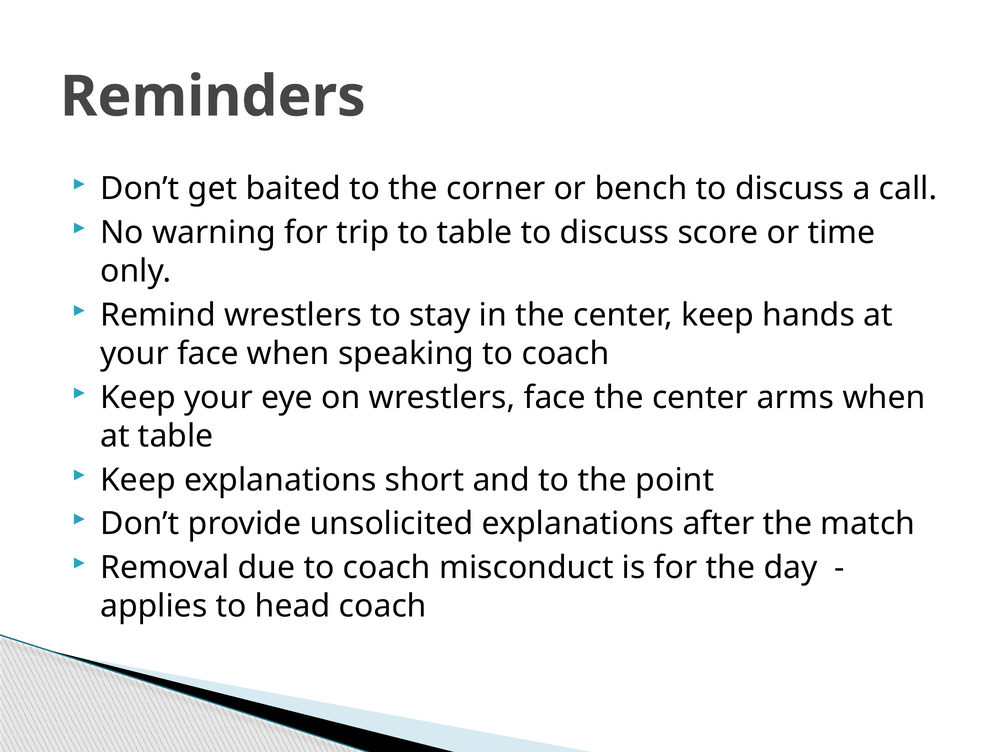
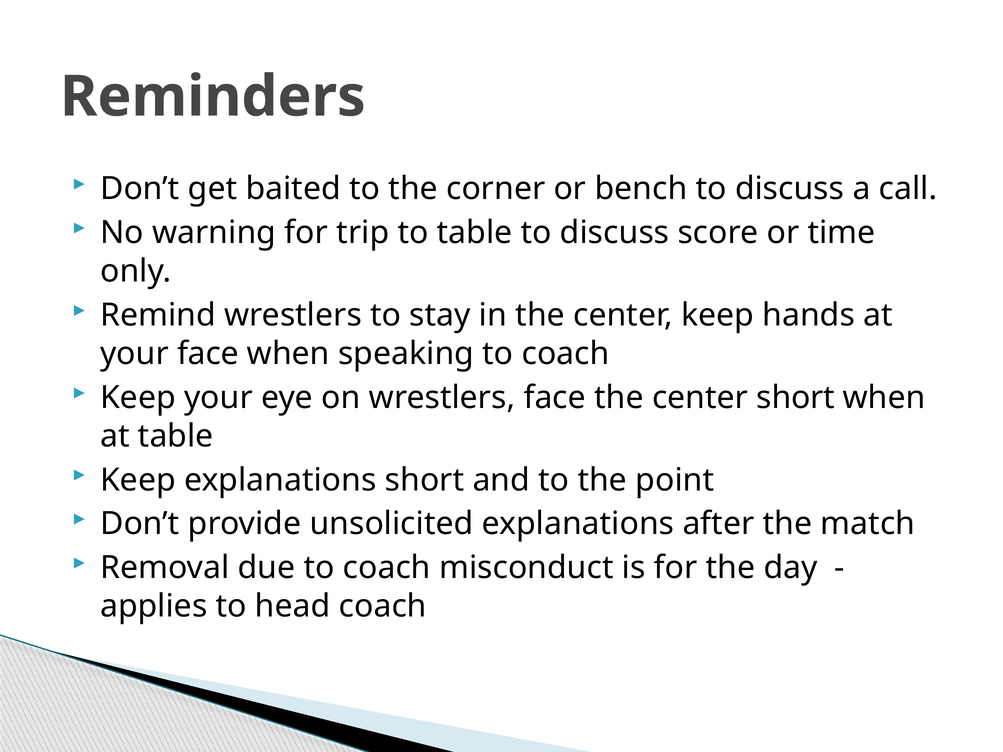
center arms: arms -> short (796, 398)
